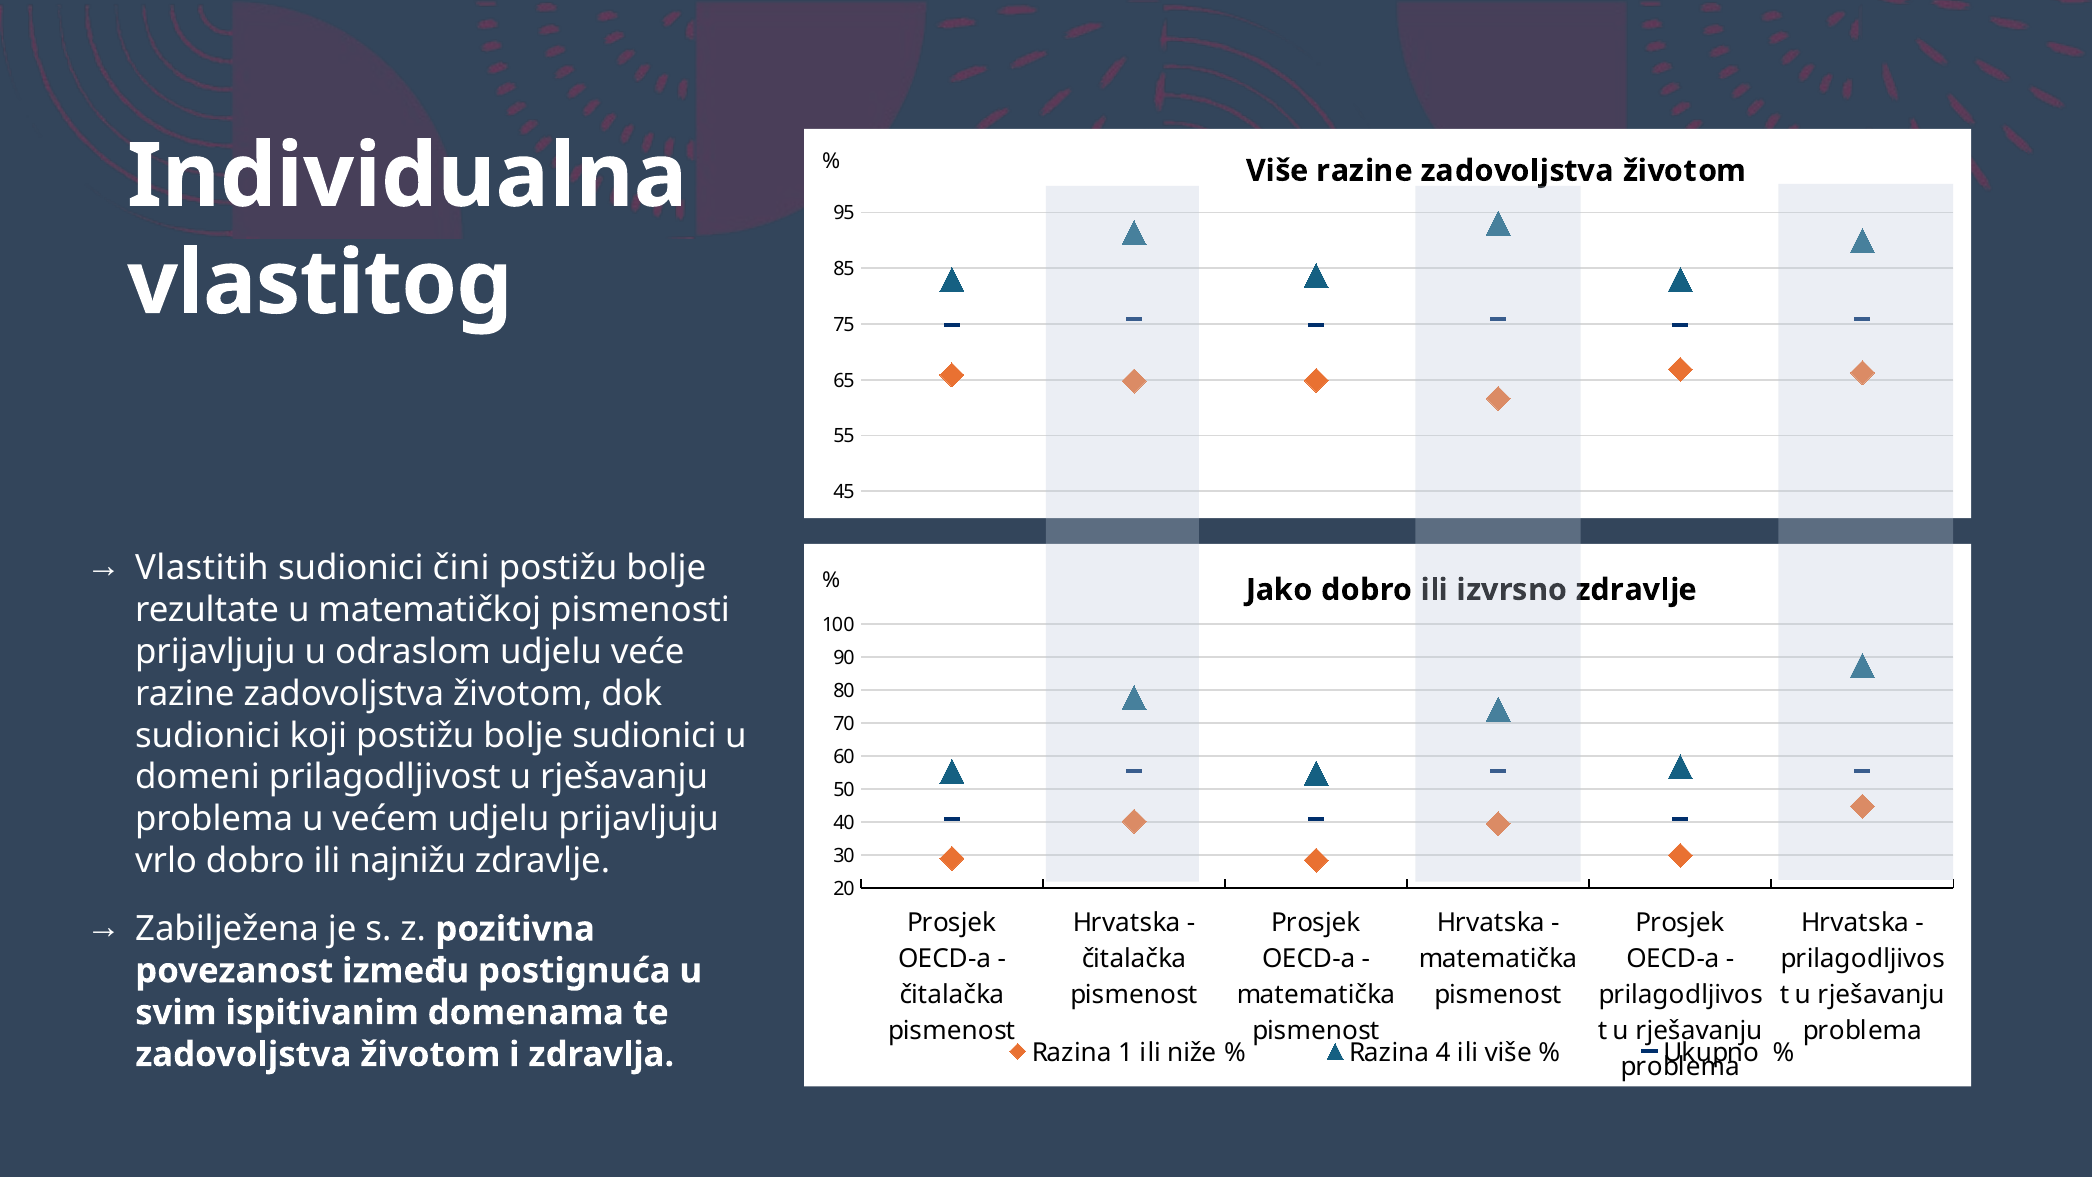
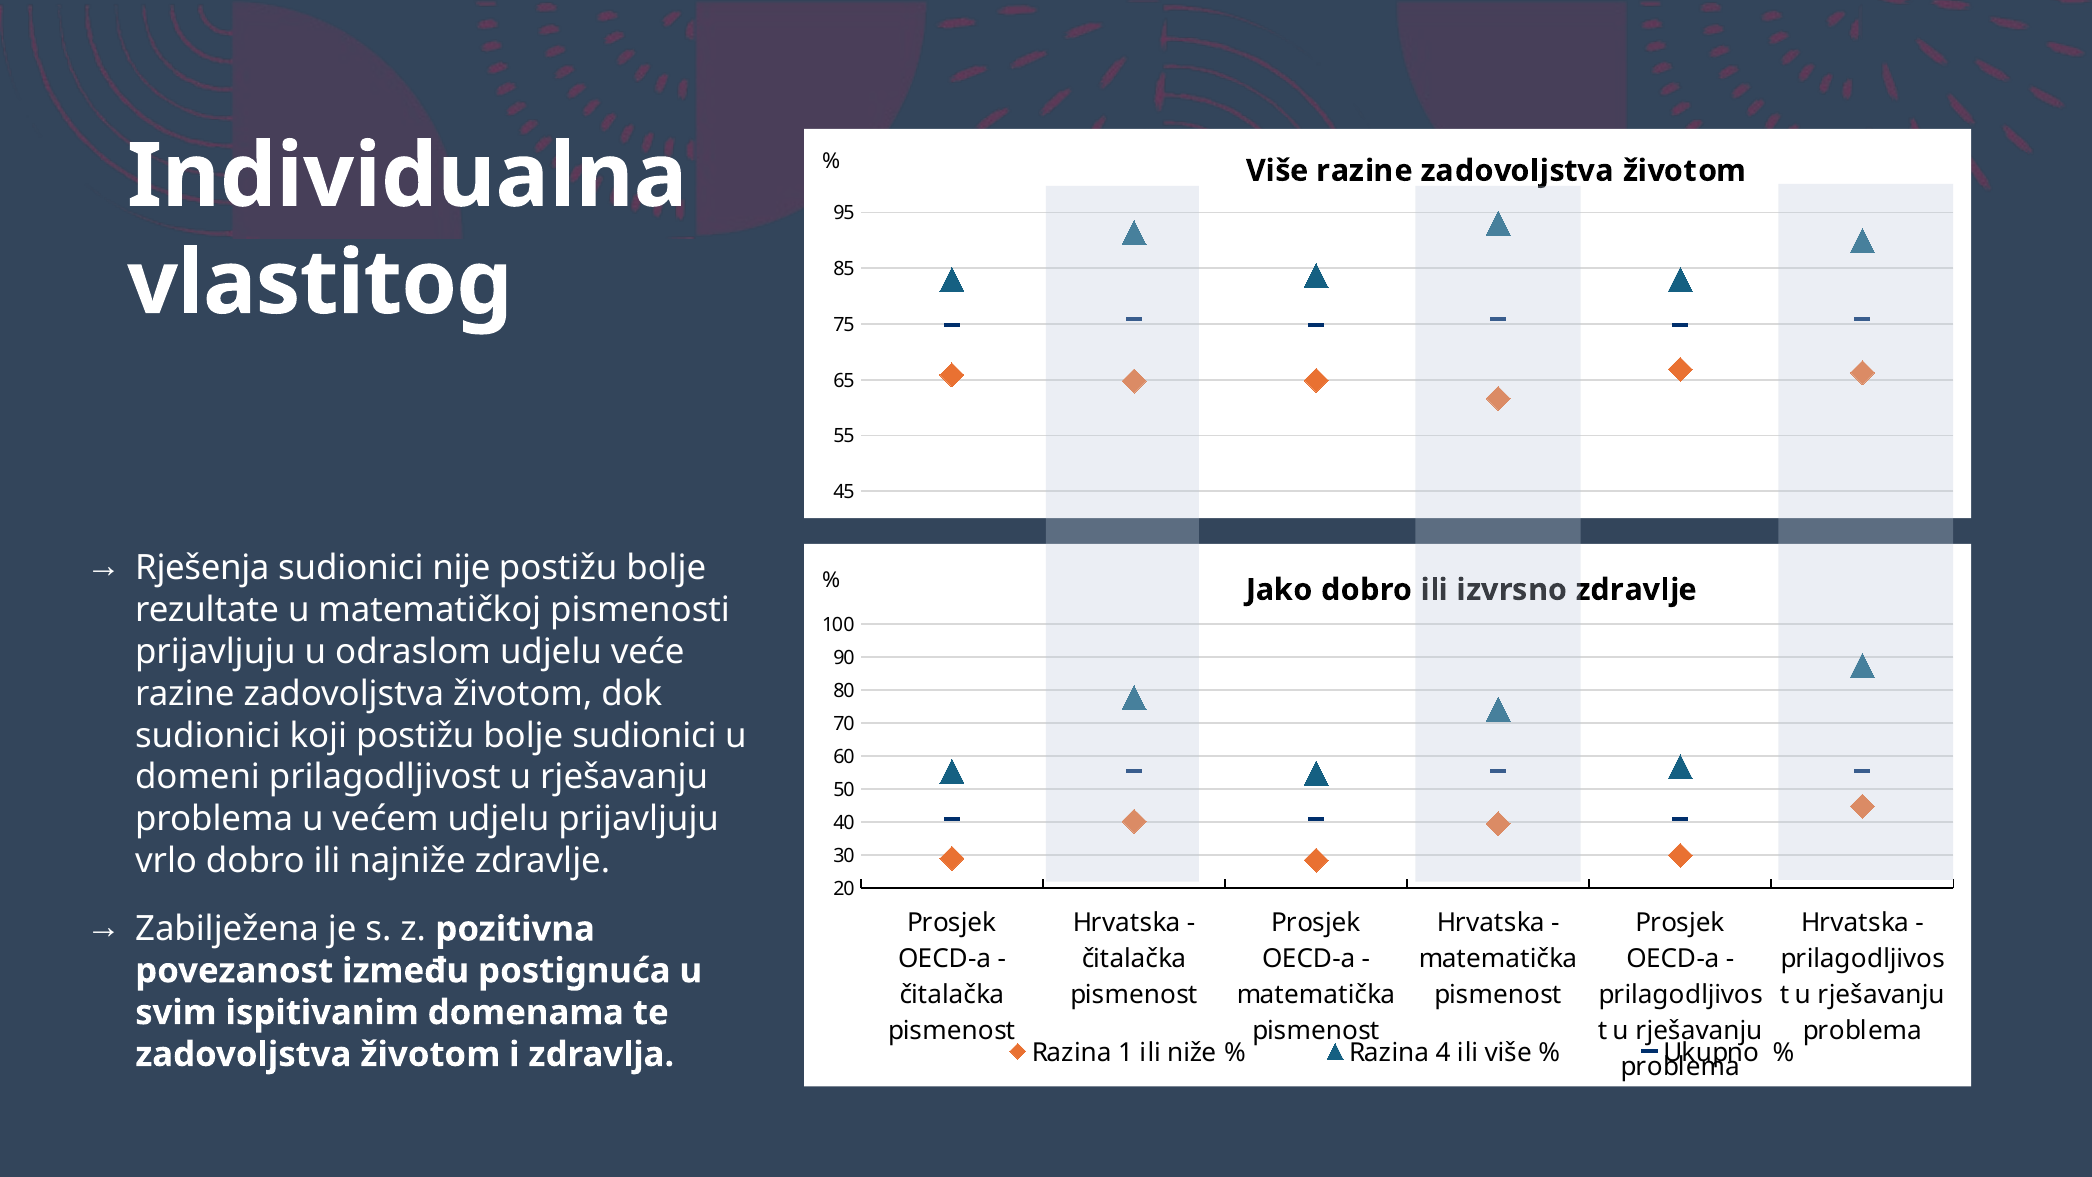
Vlastitih: Vlastitih -> Rješenja (202, 568)
čini: čini -> nije (461, 568)
najnižu: najnižu -> najniže (408, 861)
